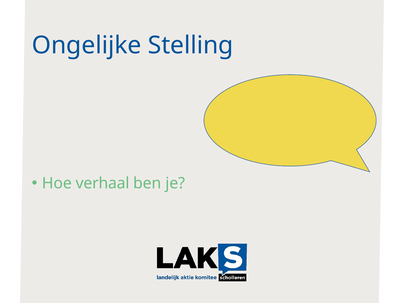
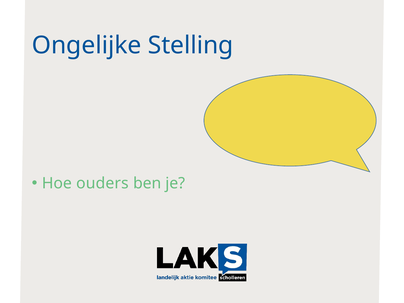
verhaal: verhaal -> ouders (102, 183)
